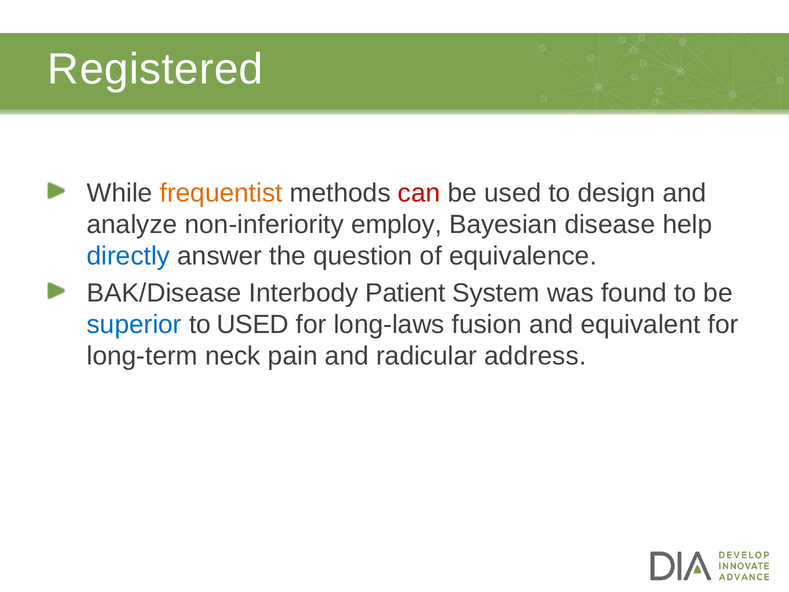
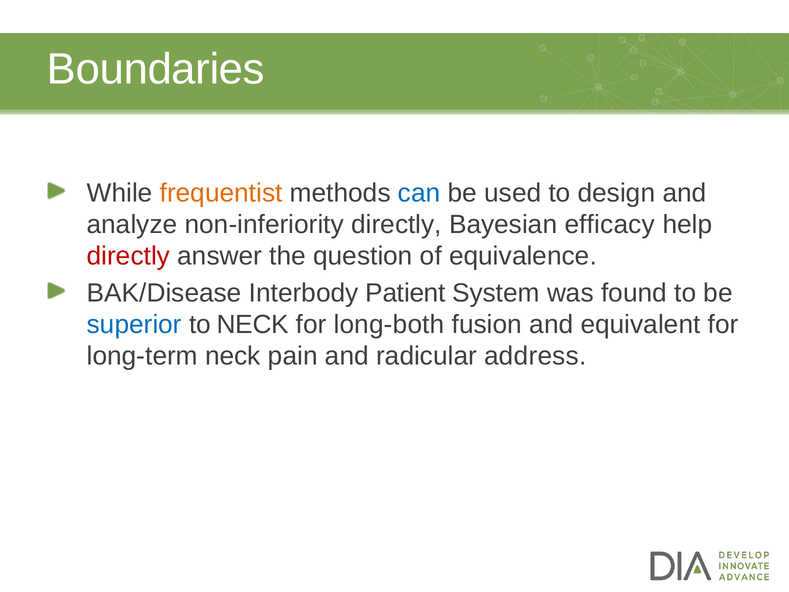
Registered: Registered -> Boundaries (156, 69)
can colour: red -> blue (419, 193)
non-inferiority employ: employ -> directly (396, 224)
disease: disease -> efficacy (610, 224)
directly colour: blue -> red (128, 256)
to USED: USED -> NECK (253, 324)
long-laws: long-laws -> long-both (389, 324)
